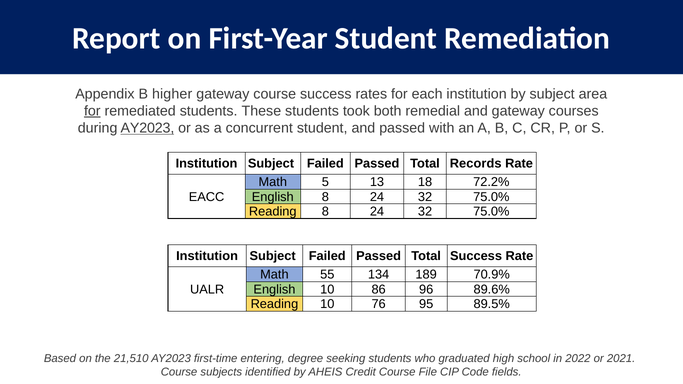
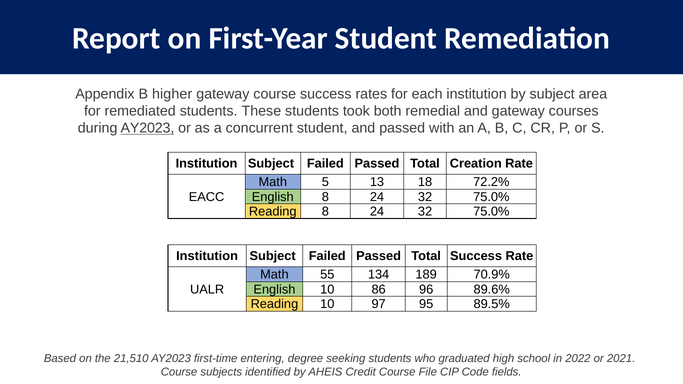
for underline: present -> none (92, 111)
Records: Records -> Creation (476, 164)
76: 76 -> 97 (379, 304)
